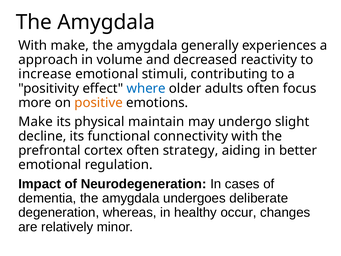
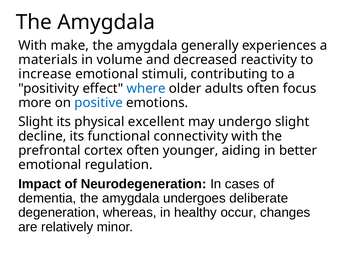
approach: approach -> materials (48, 60)
positive colour: orange -> blue (99, 103)
Make: Make -> Slight (36, 122)
maintain: maintain -> excellent (156, 122)
strategy: strategy -> younger (191, 150)
